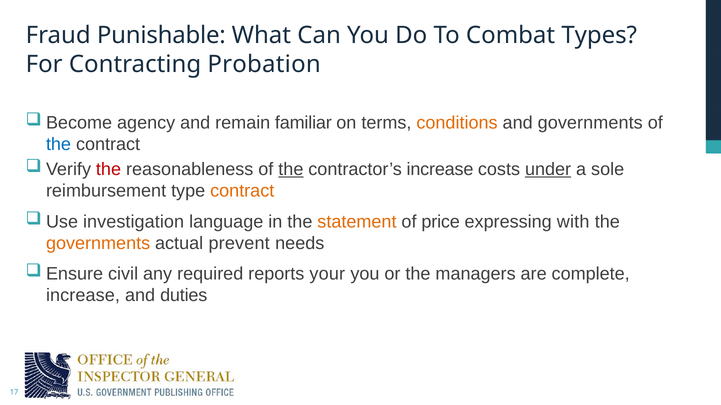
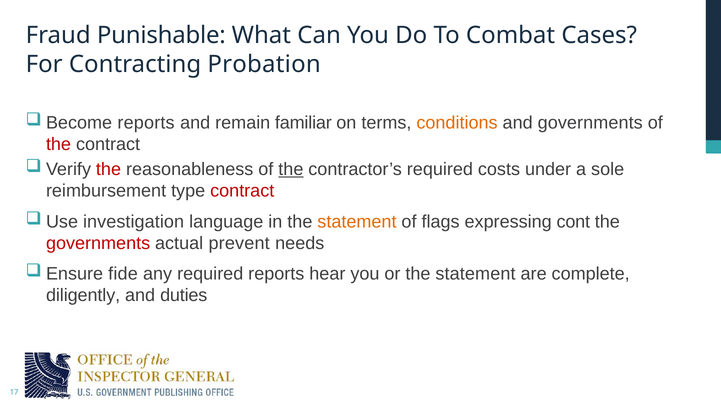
Types: Types -> Cases (599, 35)
agency: agency -> reports (146, 123)
the colour: blue -> red (59, 144)
contractor’s increase: increase -> required (440, 170)
under underline: present -> none (548, 170)
contract colour: orange -> red (242, 191)
price: price -> flags (441, 222)
with: with -> cont (573, 222)
governments colour: orange -> red (98, 244)
civil: civil -> fide (123, 274)
your: your -> hear (327, 274)
or the managers: managers -> statement (476, 274)
increase: increase -> diligently (83, 296)
